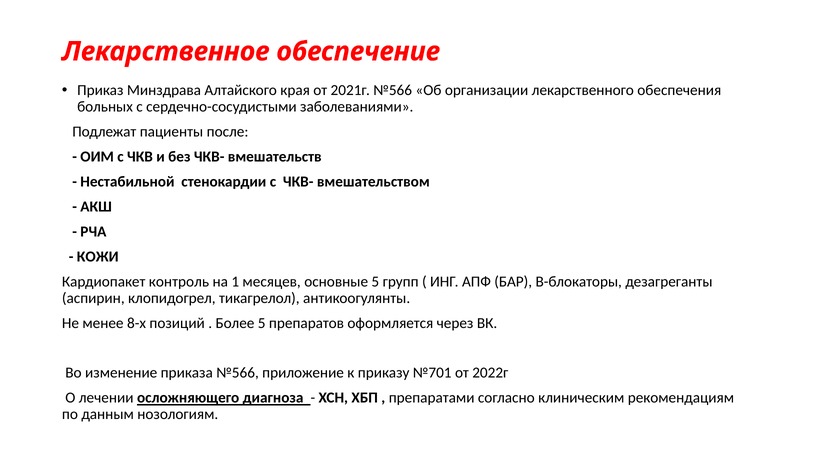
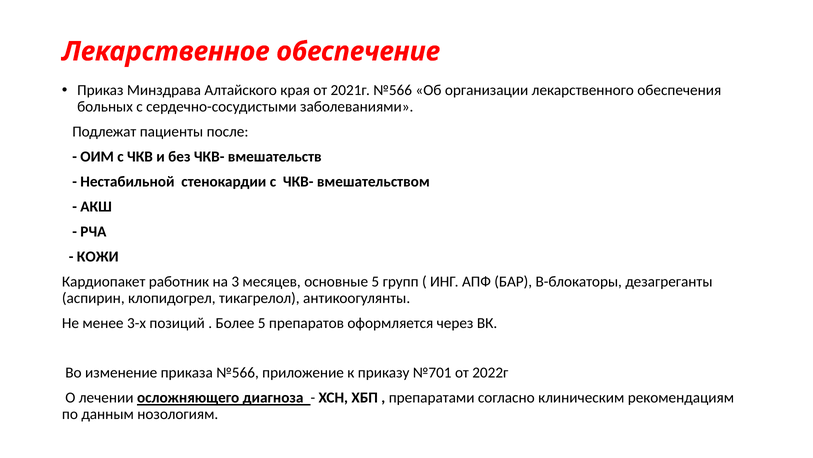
контроль: контроль -> работник (179, 281)
1: 1 -> 3 (235, 281)
8-х: 8-х -> 3-х (137, 323)
